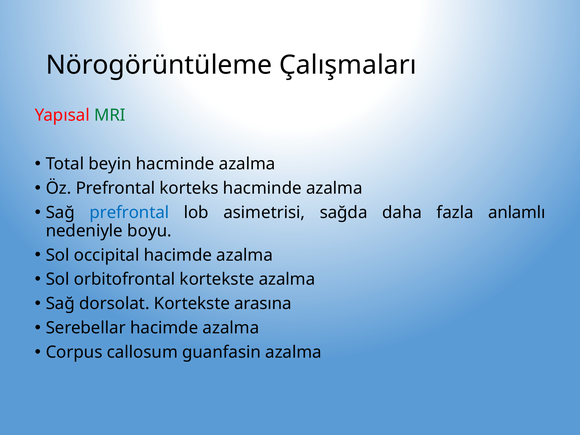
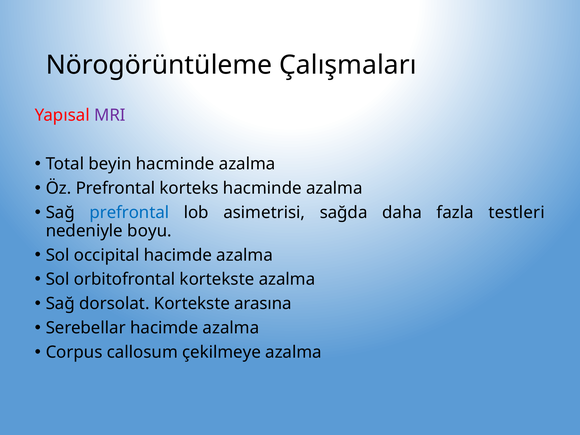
MRI colour: green -> purple (110, 115)
anlamlı: anlamlı -> testleri (517, 213)
guanfasin: guanfasin -> çekilmeye (222, 352)
